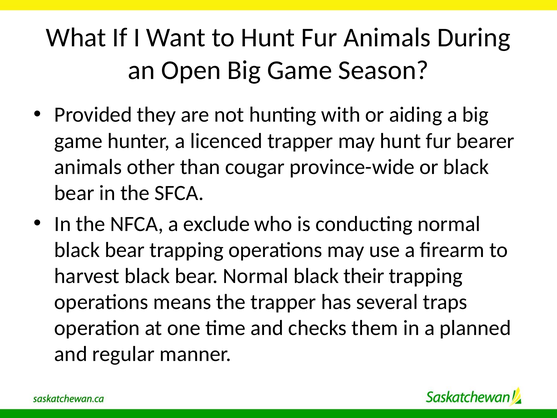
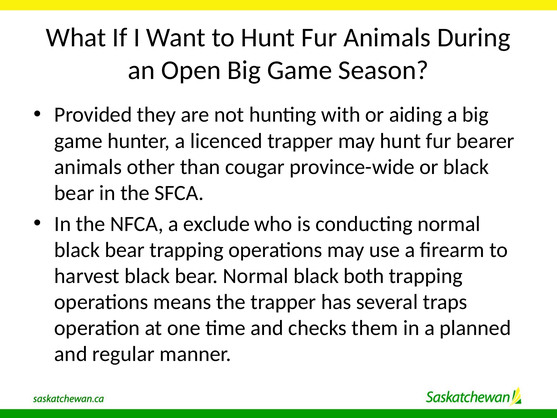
their: their -> both (364, 276)
